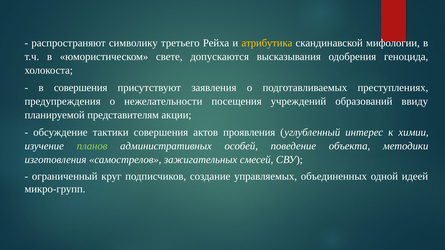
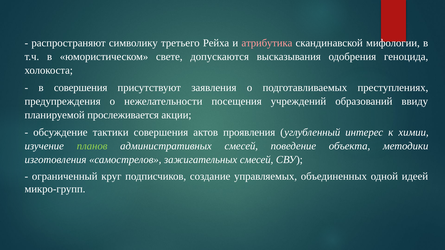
атрибутика colour: yellow -> pink (267, 43)
представителям: представителям -> прослеживается (123, 115)
административных особей: особей -> смесей (241, 146)
